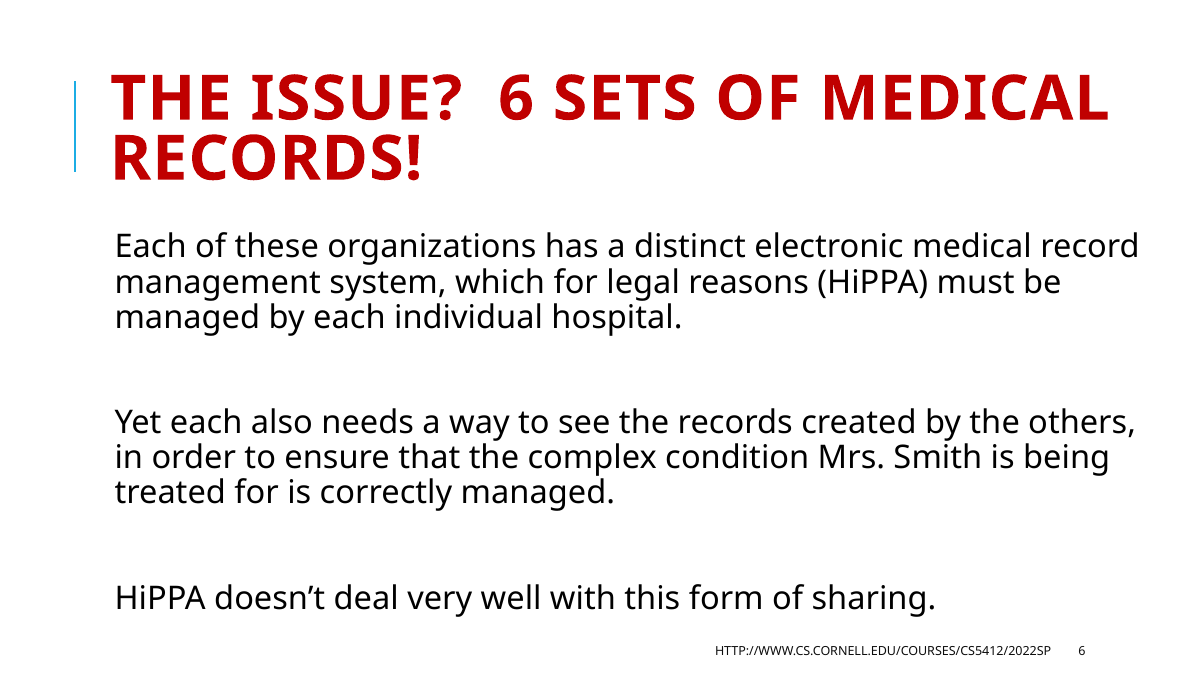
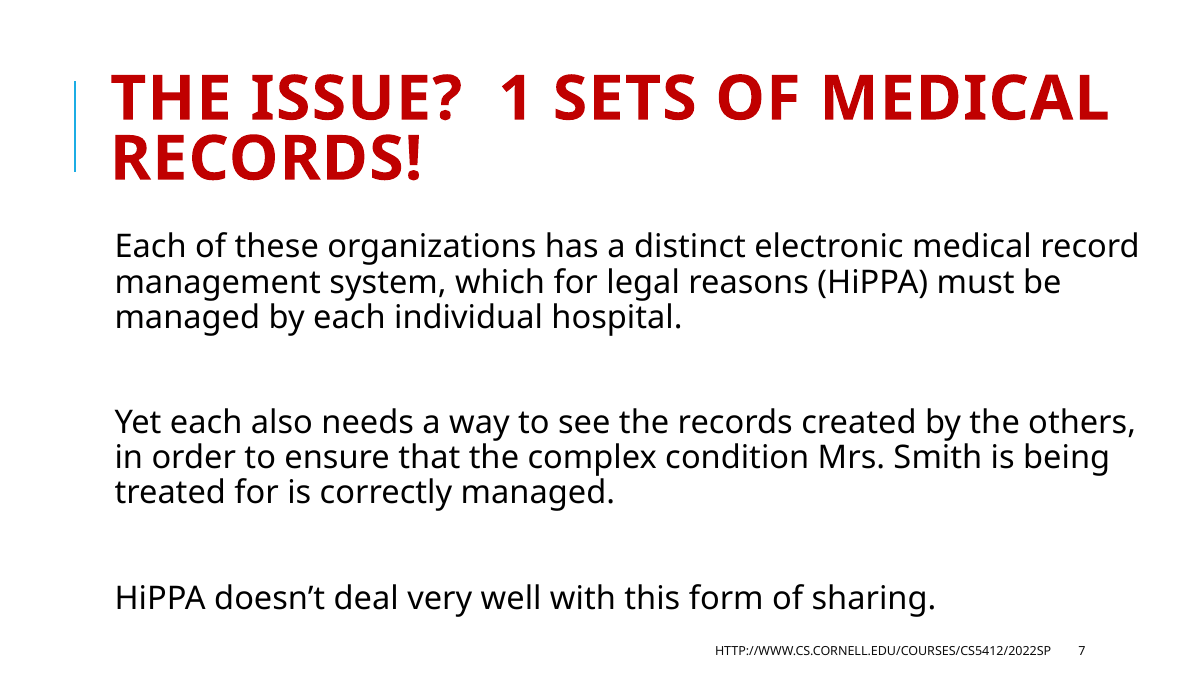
ISSUE 6: 6 -> 1 (516, 99)
HTTP://WWW.CS.CORNELL.EDU/COURSES/CS5412/2022SP 6: 6 -> 7 (1082, 652)
